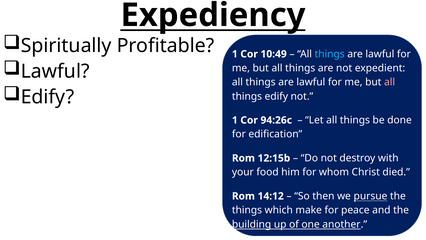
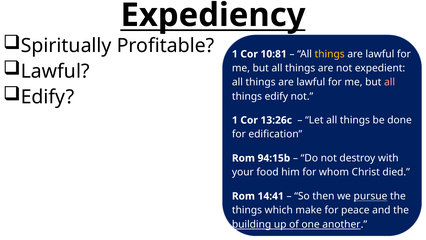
10:49: 10:49 -> 10:81 (274, 54)
things colour: light blue -> yellow (330, 54)
94:26c: 94:26c -> 13:26c (276, 120)
12:15b: 12:15b -> 94:15b (274, 158)
14:12: 14:12 -> 14:41 (271, 196)
